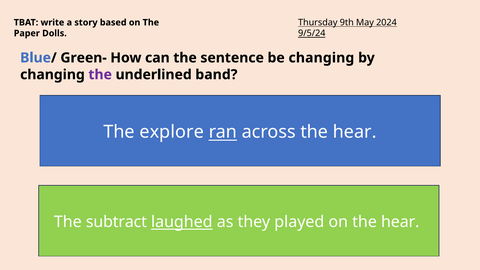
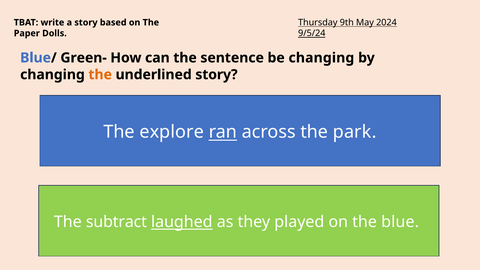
the colour: purple -> orange (100, 75)
underlined band: band -> story (216, 75)
across the hear: hear -> park (355, 132)
on the hear: hear -> blue (400, 222)
